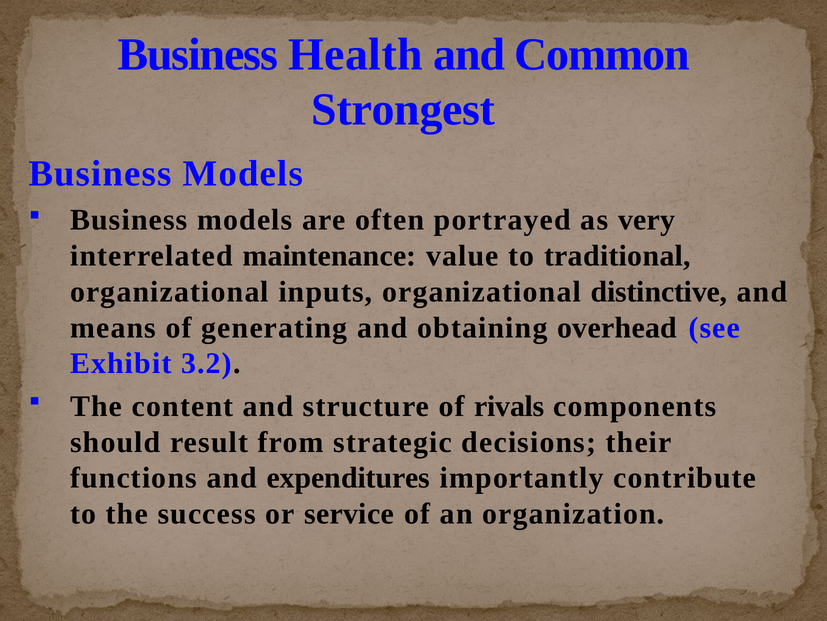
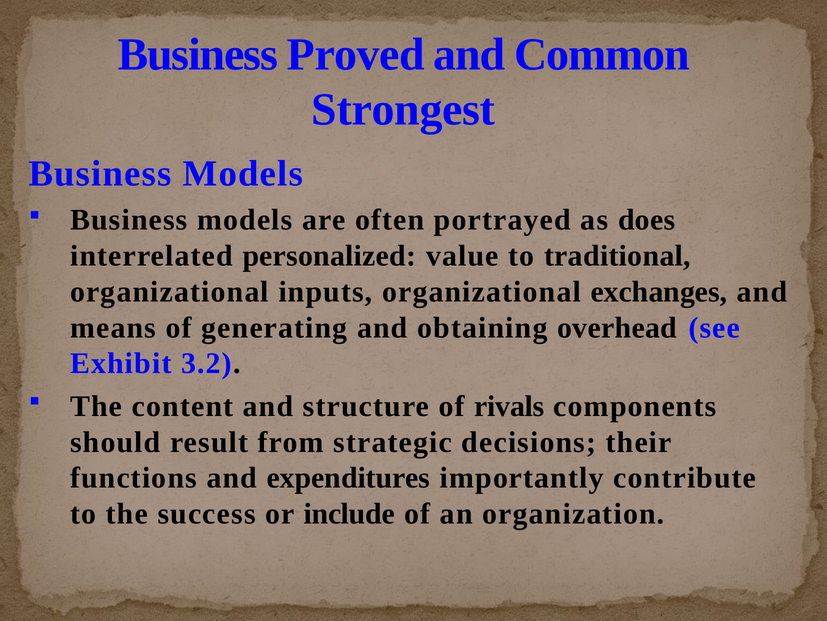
Health: Health -> Proved (356, 54)
very: very -> does (647, 220)
maintenance: maintenance -> personalized (329, 256)
distinctive: distinctive -> exchanges (659, 291)
service: service -> include (349, 513)
